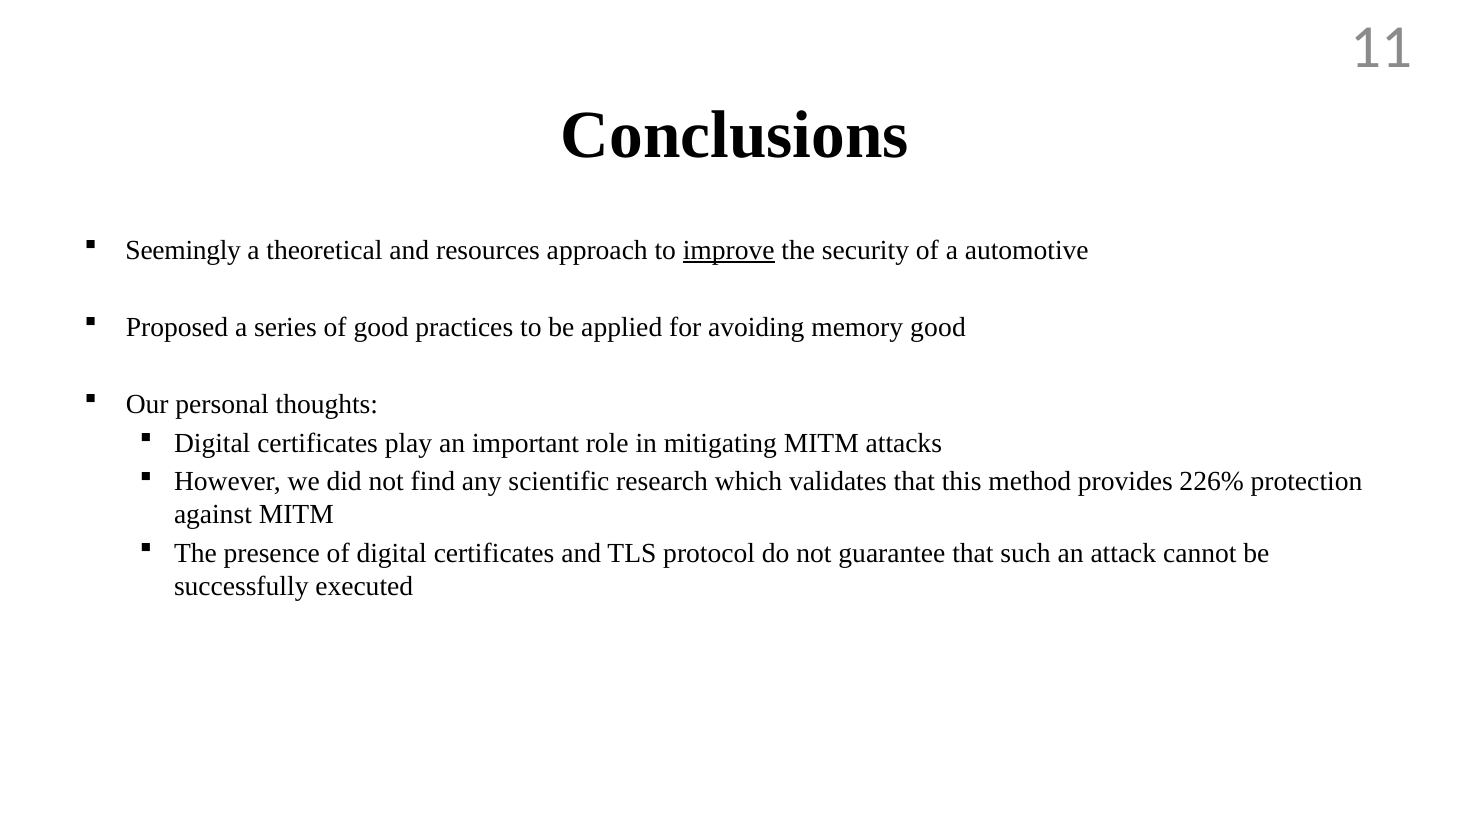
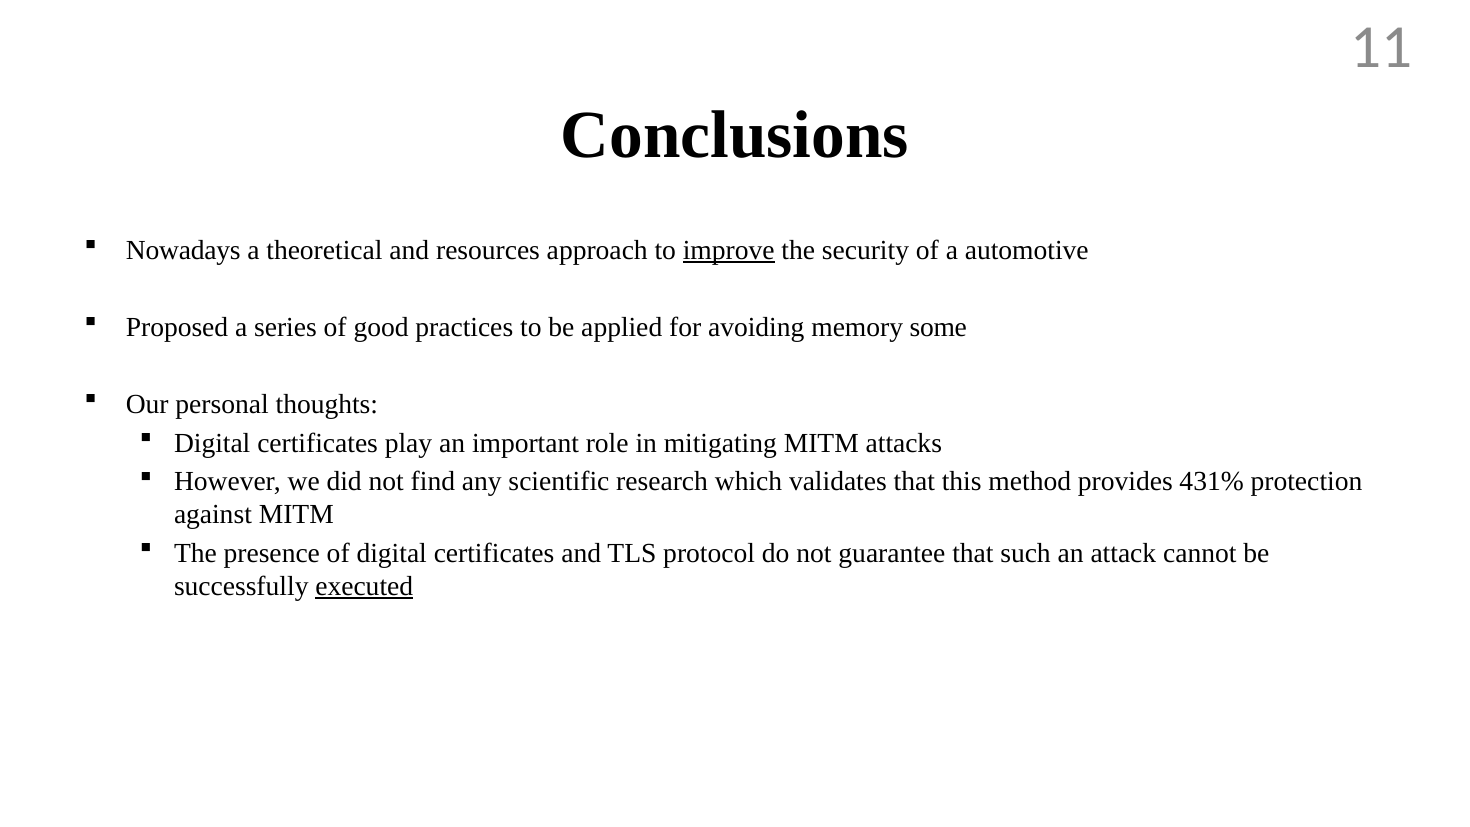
Seemingly: Seemingly -> Nowadays (183, 250)
memory good: good -> some (938, 327)
226%: 226% -> 431% (1212, 481)
executed underline: none -> present (364, 586)
